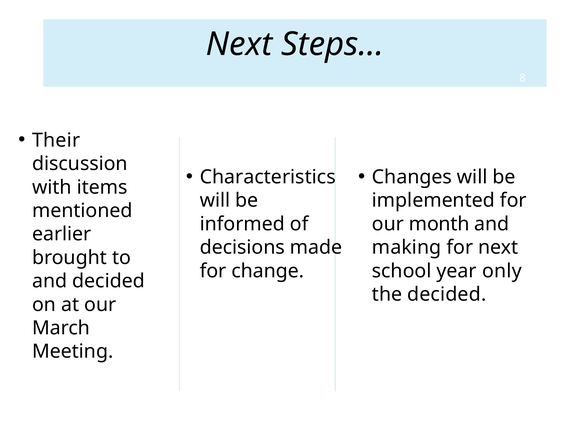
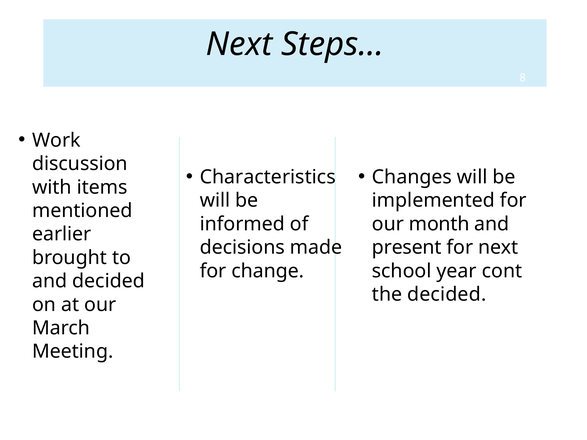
Their: Their -> Work (56, 140)
making: making -> present (407, 248)
only: only -> cont (502, 271)
